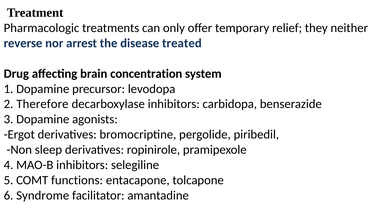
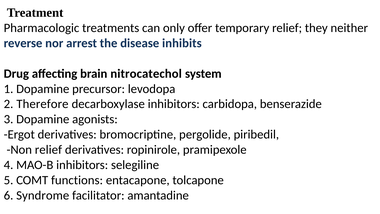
treated: treated -> inhibits (182, 43)
concentration: concentration -> nitrocatechol (146, 74)
Non sleep: sleep -> relief (48, 150)
